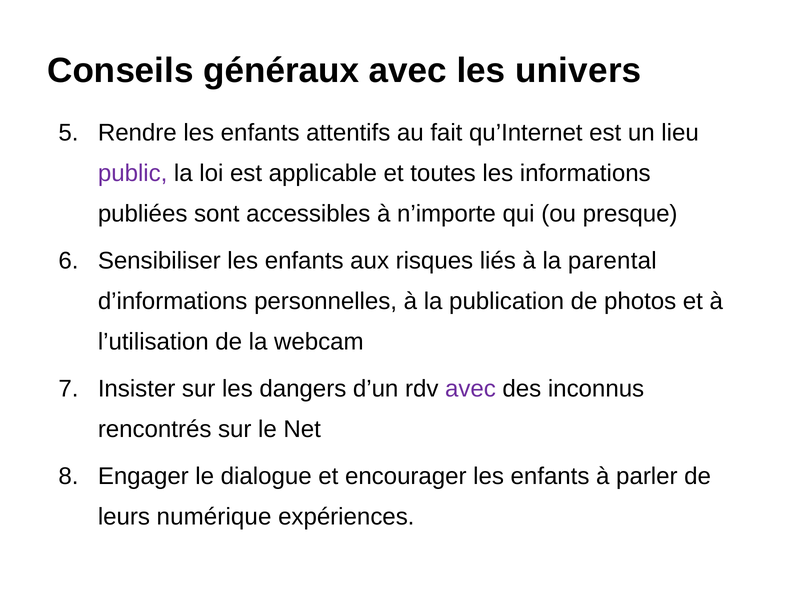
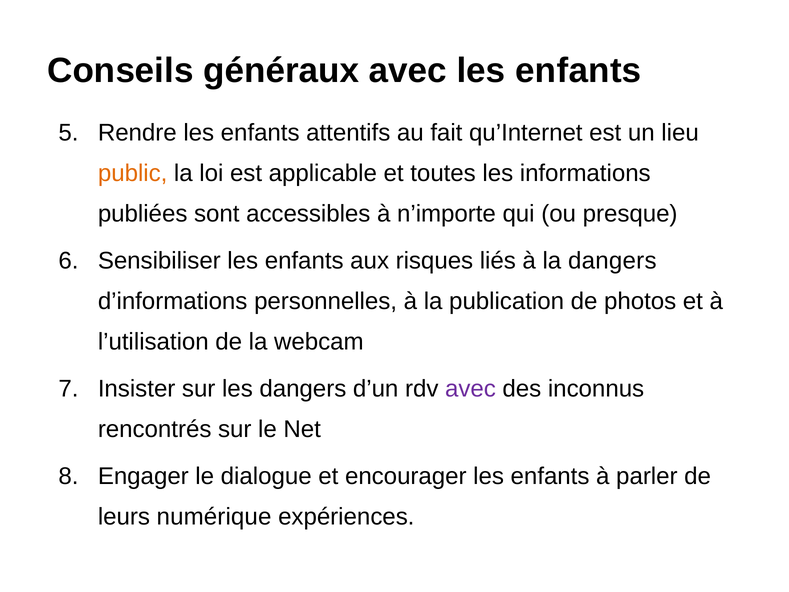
univers: univers -> enfants (578, 71)
public colour: purple -> orange (133, 173)
la parental: parental -> dangers (612, 261)
